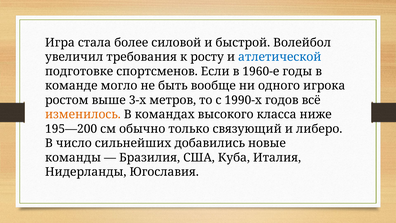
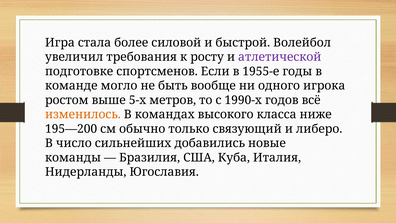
атлетической colour: blue -> purple (280, 57)
1960-е: 1960-е -> 1955-е (261, 71)
3-х: 3-х -> 5-х (138, 100)
